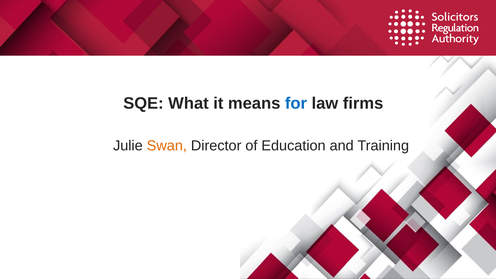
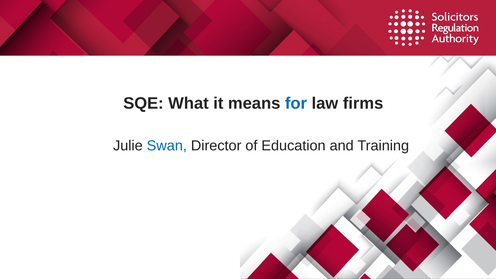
Swan colour: orange -> blue (167, 146)
